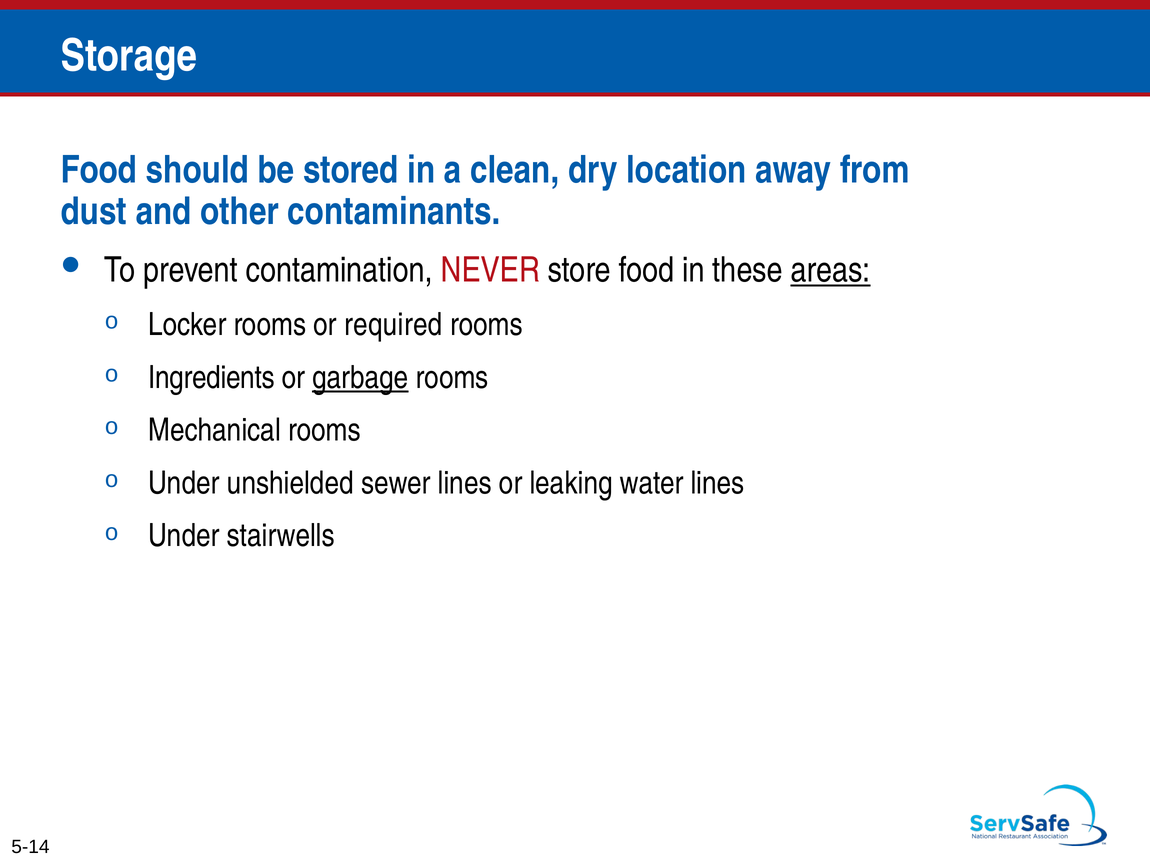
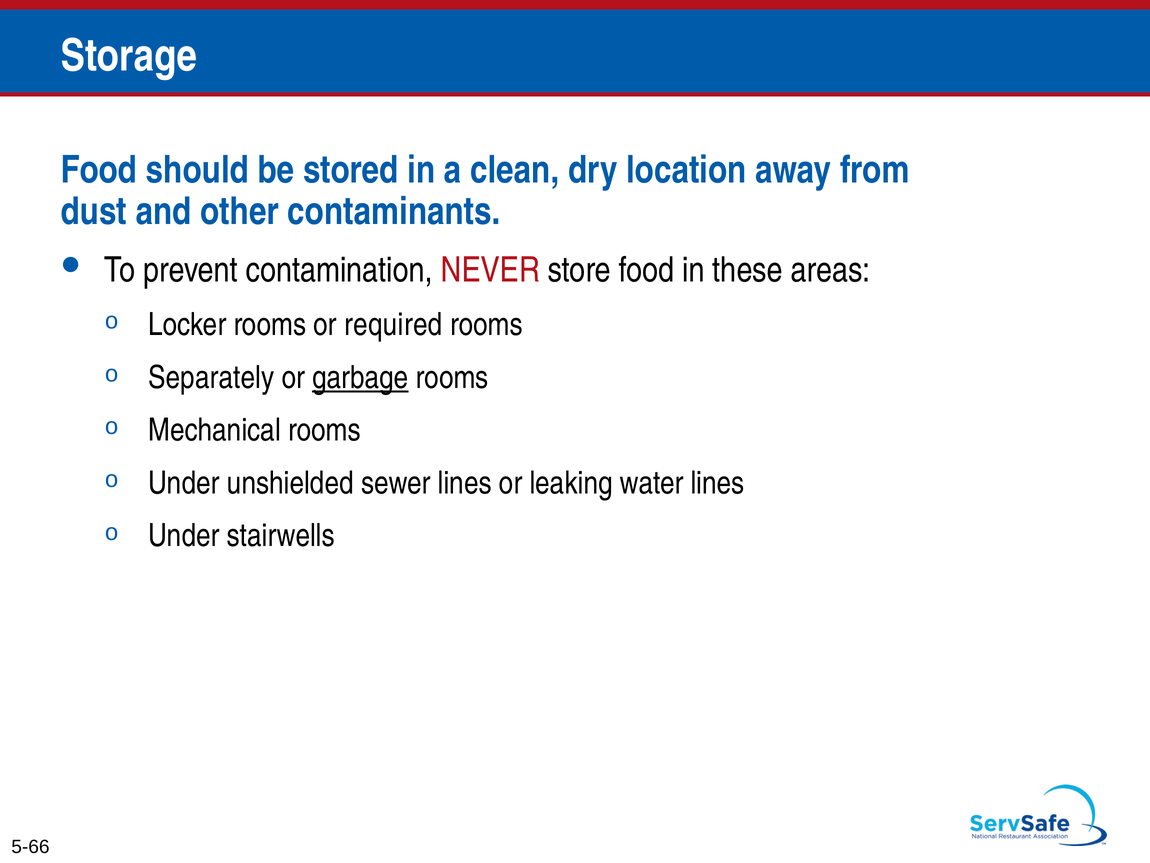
areas underline: present -> none (831, 270)
Ingredients: Ingredients -> Separately (211, 377)
5-14: 5-14 -> 5-66 (30, 847)
